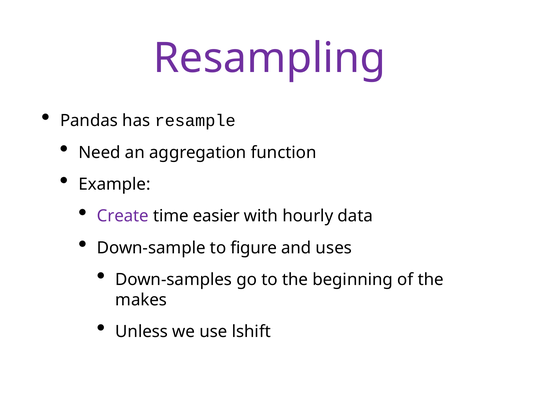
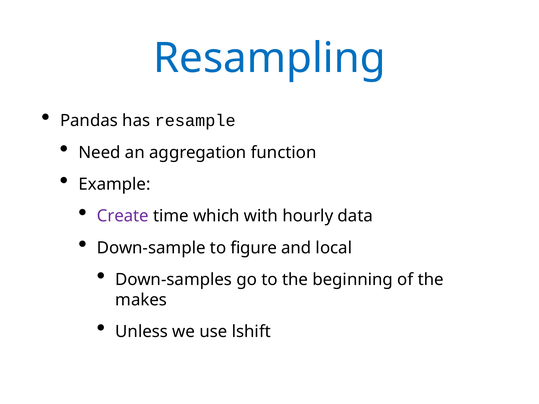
Resampling colour: purple -> blue (269, 58)
easier: easier -> which (216, 216)
uses: uses -> local (334, 248)
